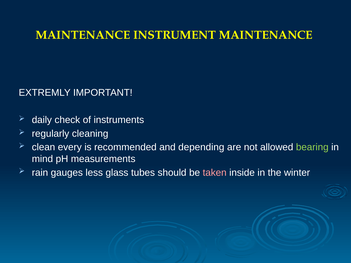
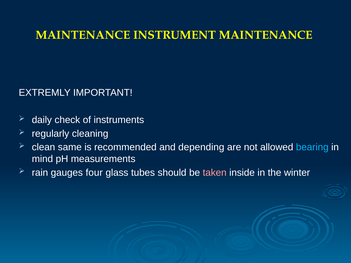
every: every -> same (70, 147)
bearing colour: light green -> light blue (312, 147)
less: less -> four (94, 173)
